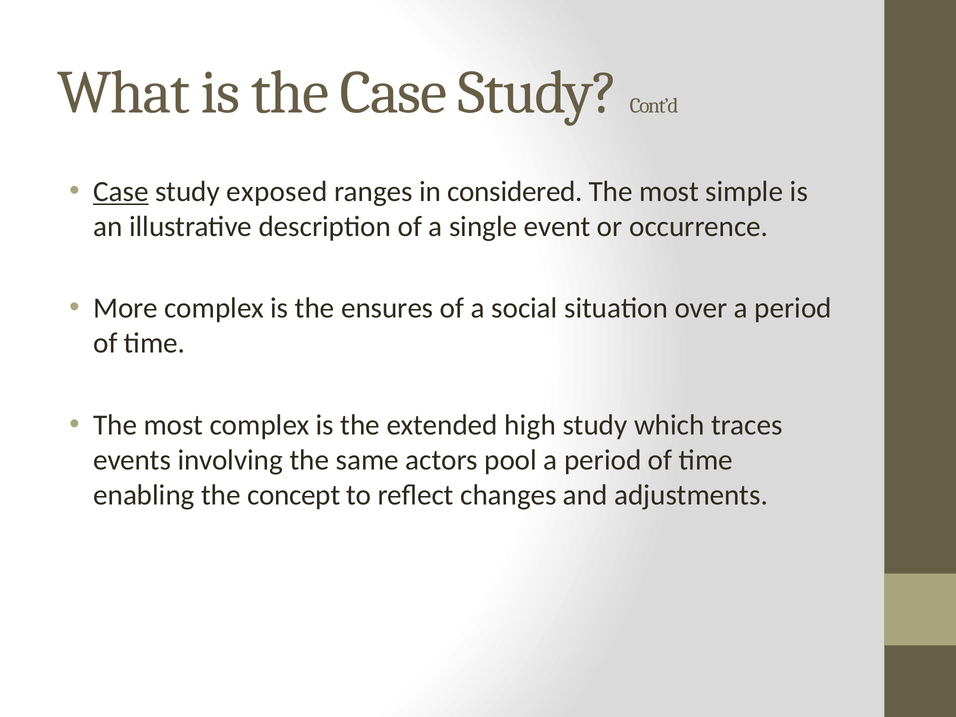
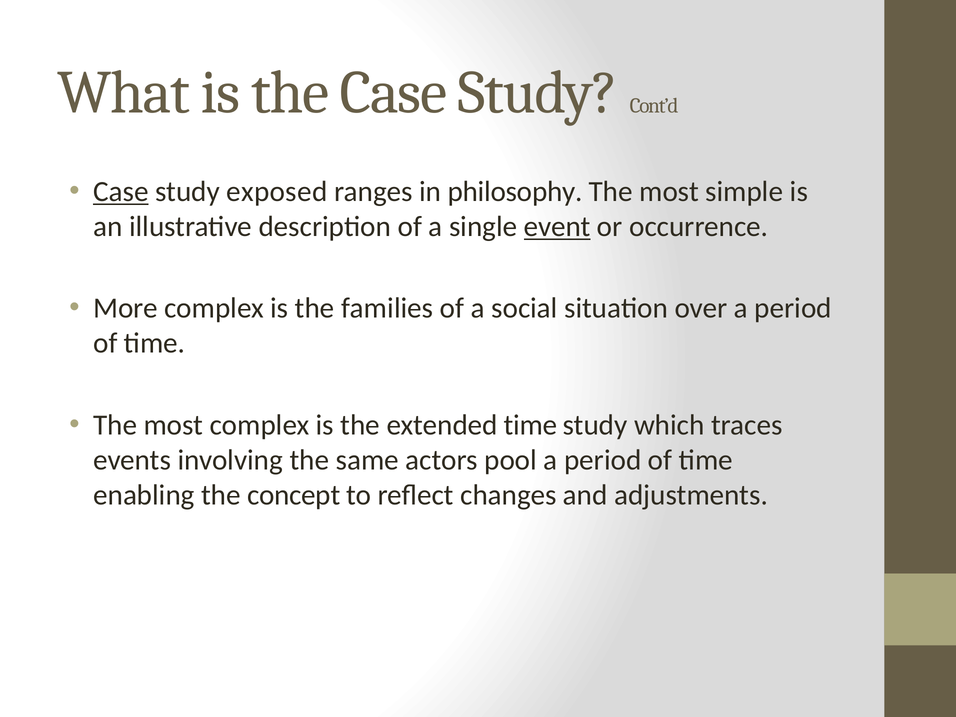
considered: considered -> philosophy (515, 192)
event underline: none -> present (557, 227)
ensures: ensures -> families (387, 308)
extended high: high -> time (530, 425)
